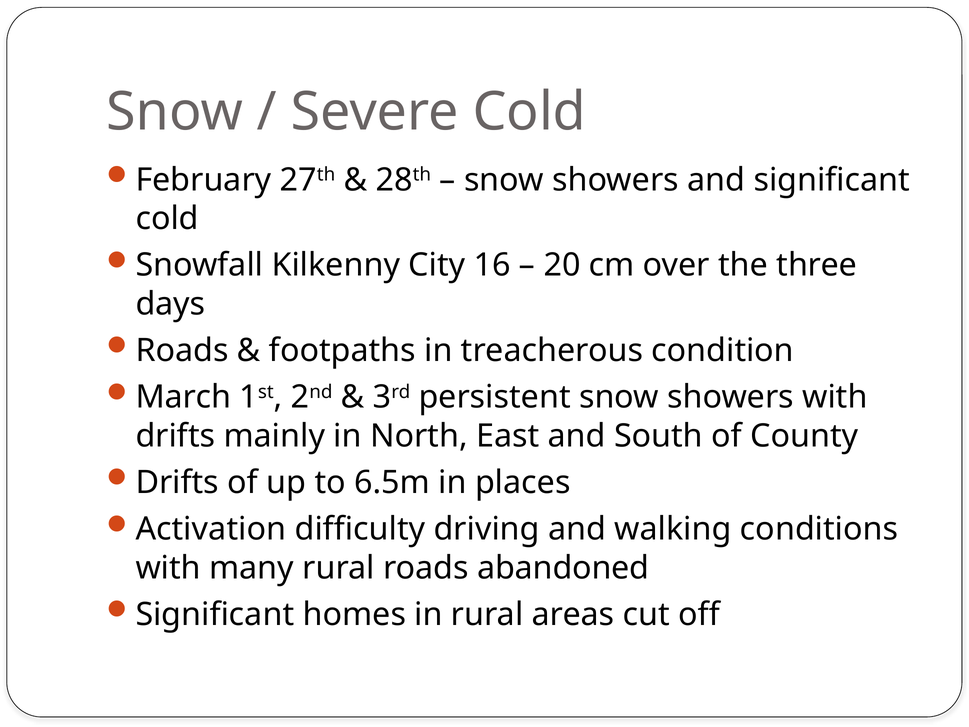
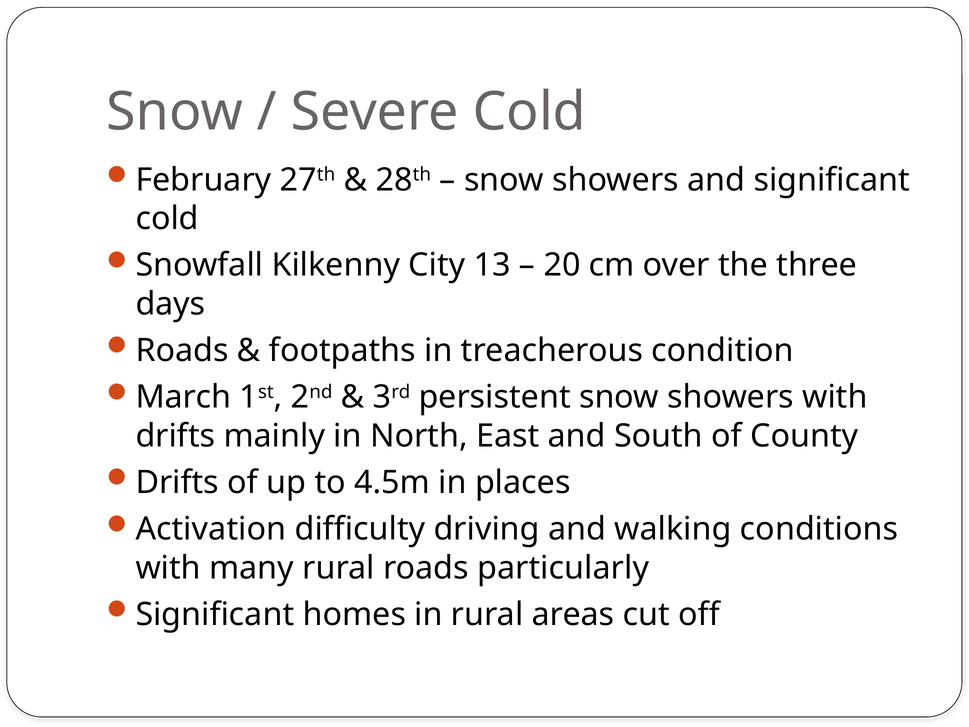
16: 16 -> 13 (492, 265)
6.5m: 6.5m -> 4.5m (392, 482)
abandoned: abandoned -> particularly (563, 568)
